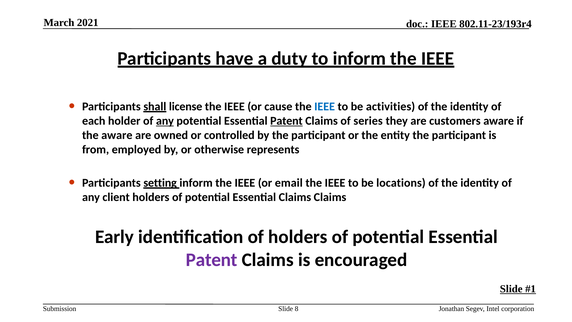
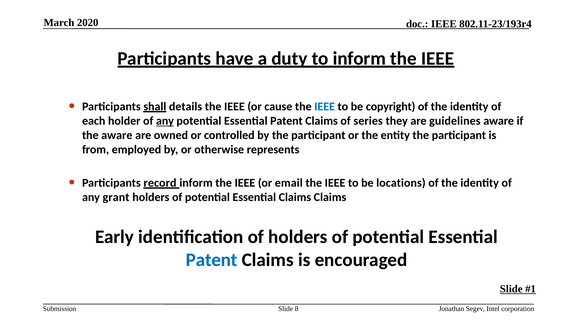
2021: 2021 -> 2020 (88, 23)
license: license -> details (186, 106)
activities: activities -> copyright (391, 106)
Patent underline: present -> none (286, 121)
customers: customers -> guidelines (455, 121)
setting: setting -> record (160, 183)
client: client -> grant (116, 197)
Patent colour: purple -> blue (212, 259)
